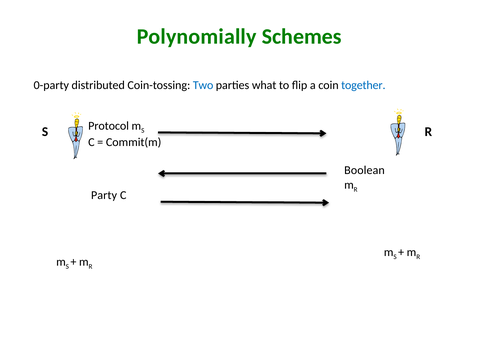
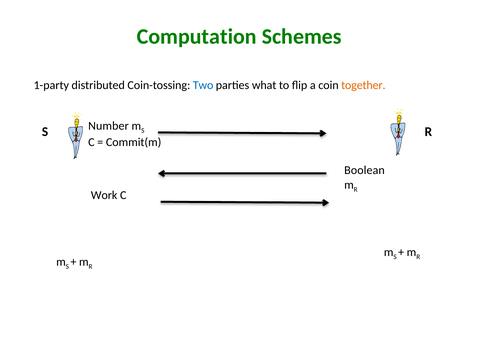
Polynomially: Polynomially -> Computation (197, 37)
0-party: 0-party -> 1-party (51, 85)
together colour: blue -> orange (363, 85)
Protocol: Protocol -> Number (109, 126)
Party: Party -> Work (104, 195)
